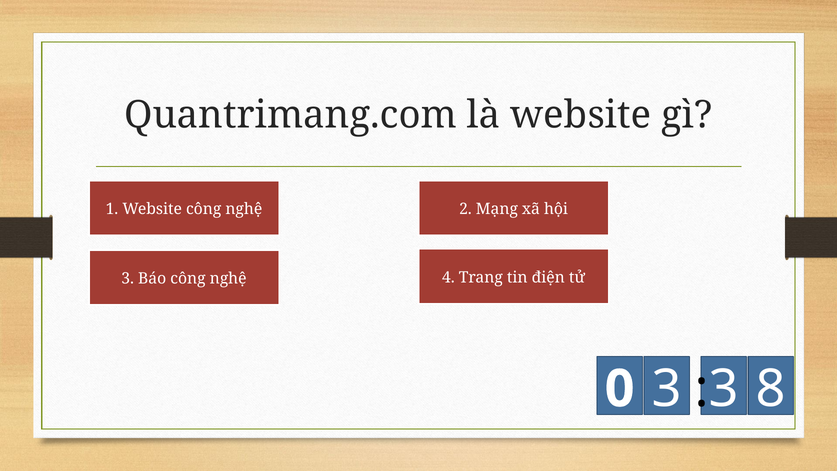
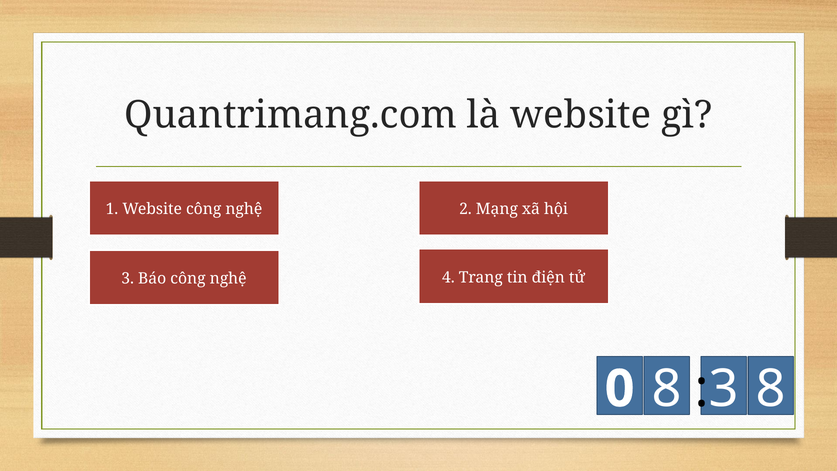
0 3: 3 -> 8 (667, 389)
